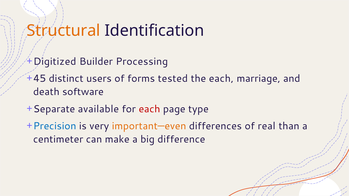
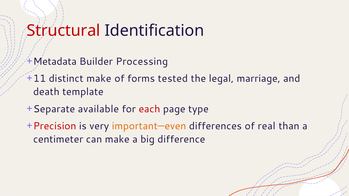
Structural colour: orange -> red (63, 31)
Digitized: Digitized -> Metadata (55, 62)
45: 45 -> 11 (40, 79)
distinct users: users -> make (99, 79)
the each: each -> legal (221, 79)
software: software -> template (83, 92)
Precision colour: blue -> red (55, 126)
